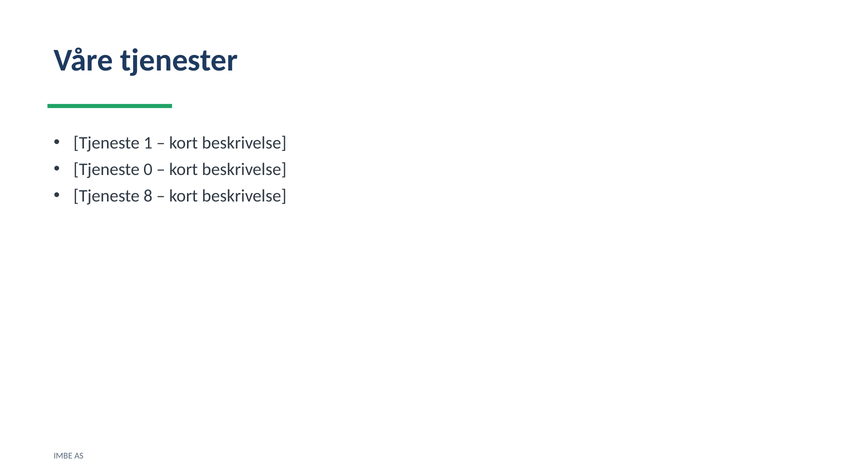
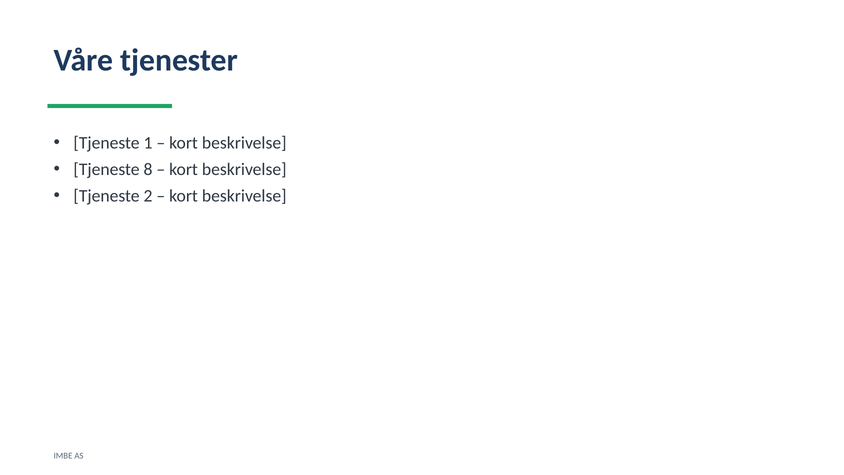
0: 0 -> 8 (148, 169)
8: 8 -> 2 (148, 196)
